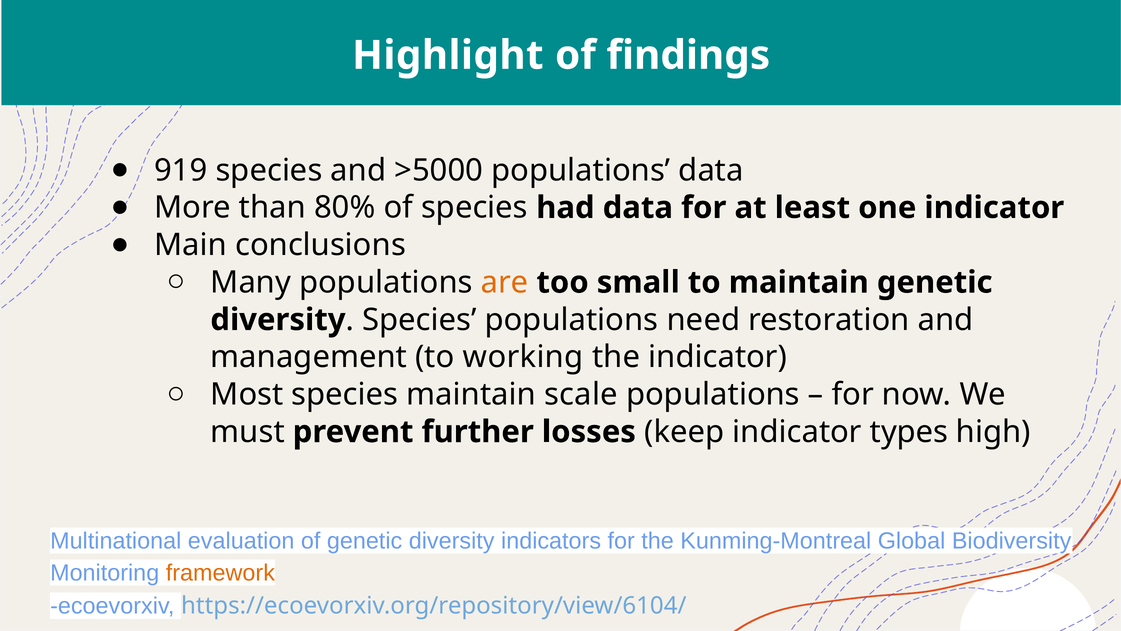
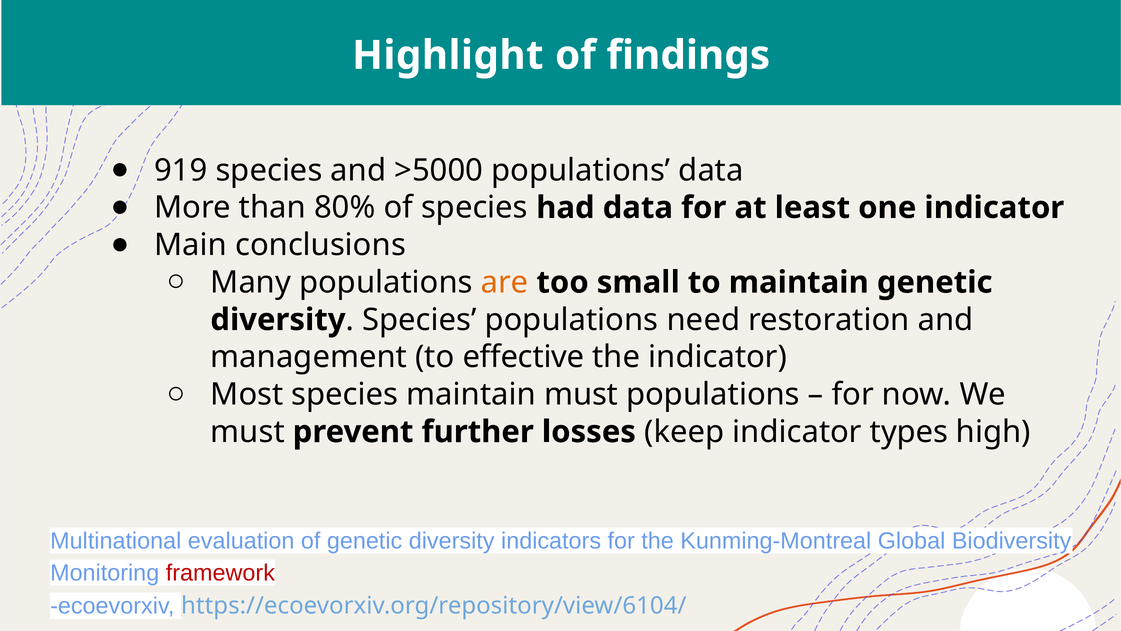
working: working -> effective (523, 357)
maintain scale: scale -> must (581, 394)
framework colour: orange -> red (220, 573)
